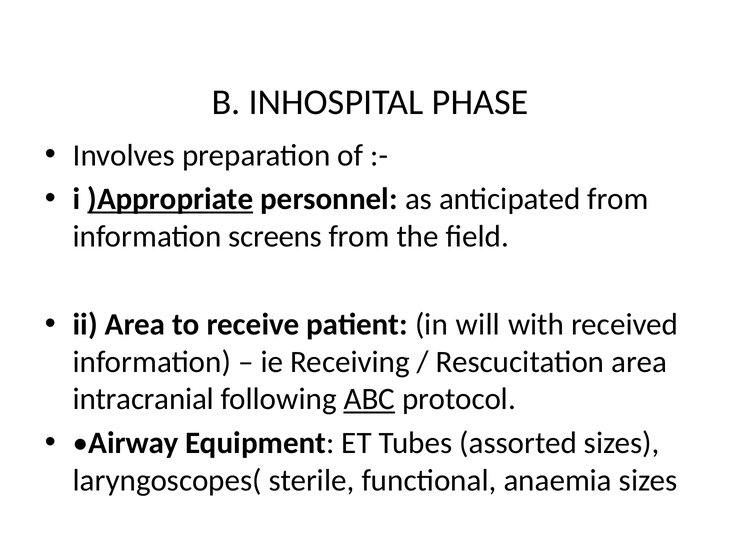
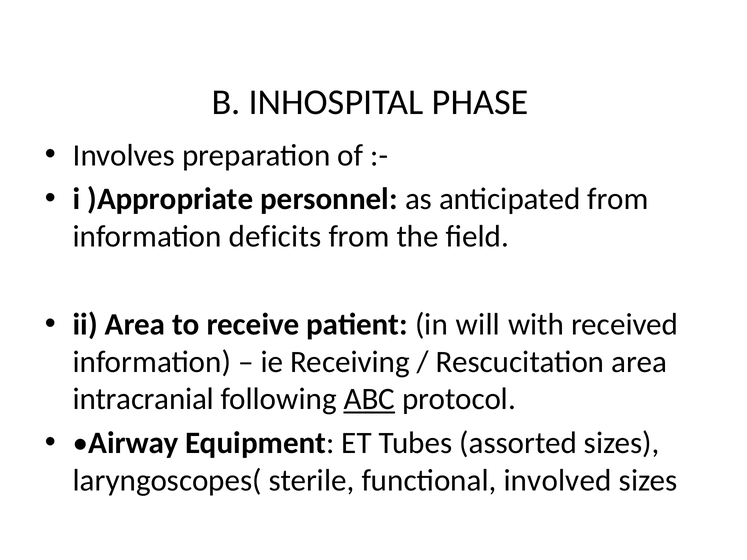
)Appropriate underline: present -> none (170, 199)
screens: screens -> deficits (275, 237)
anaemia: anaemia -> involved (558, 481)
